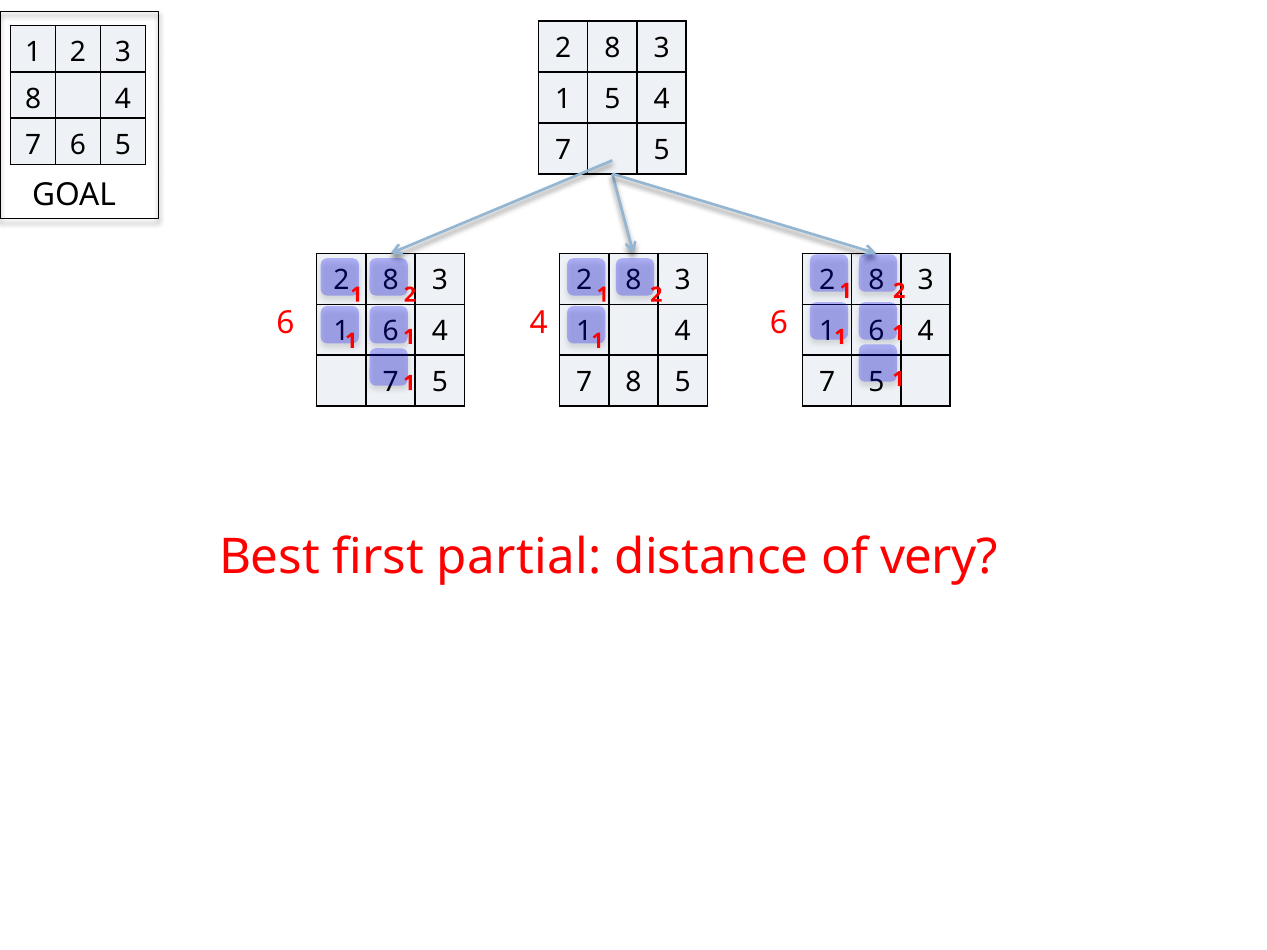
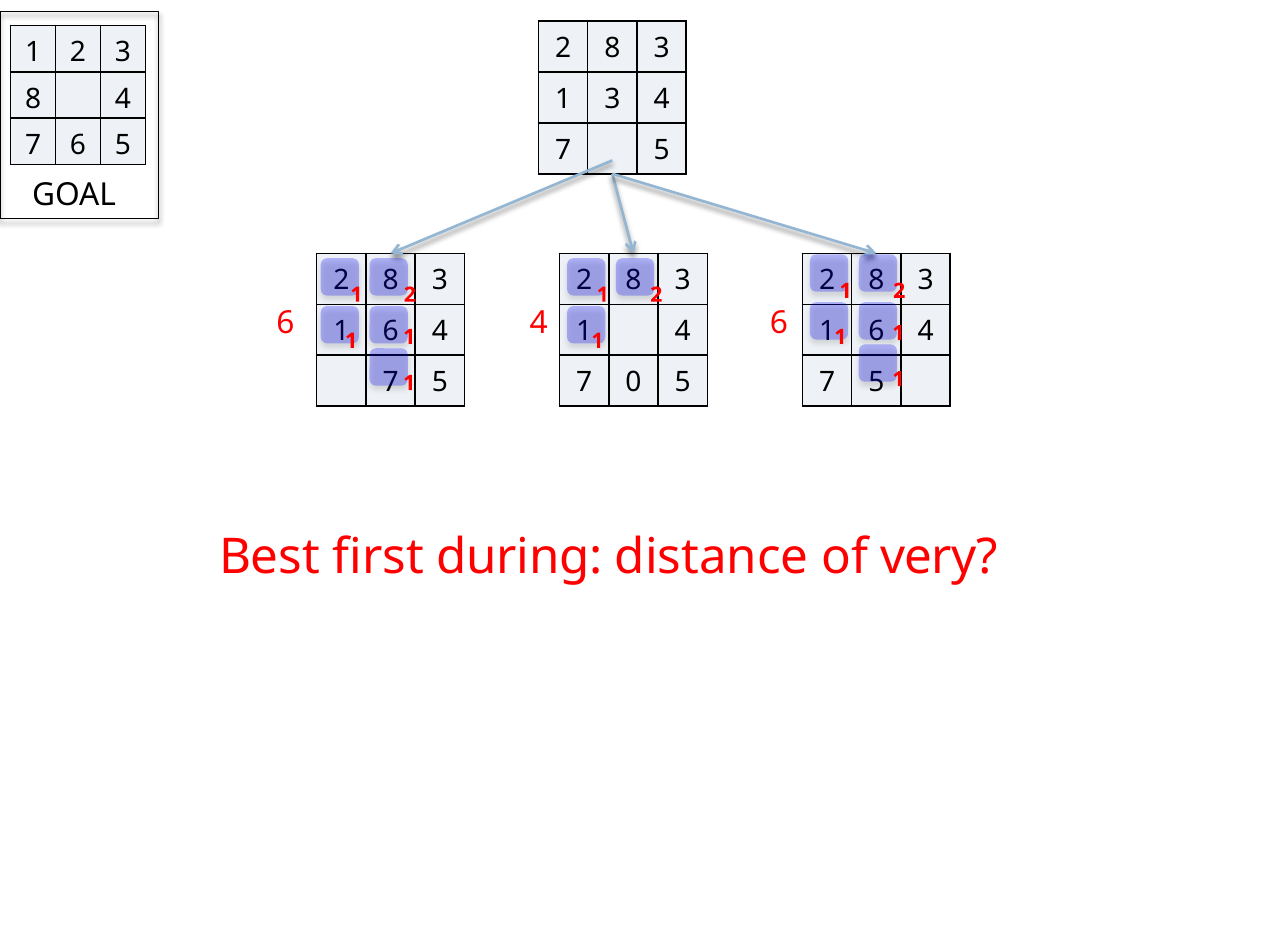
1 5: 5 -> 3 (612, 99)
7 8: 8 -> 0 (633, 382)
partial: partial -> during (520, 558)
